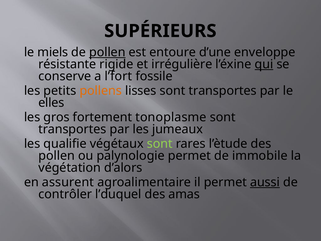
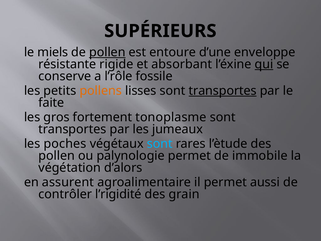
irrégulière: irrégulière -> absorbant (182, 64)
l’fort: l’fort -> l’rôle (119, 76)
transportes underline: none -> present (223, 91)
elles: elles -> faite (51, 103)
qualifie: qualifie -> poches (65, 144)
sont colour: light green -> light blue (160, 144)
aussi underline: present -> none (265, 182)
l’duquel: l’duquel -> l’rigidité (118, 194)
amas: amas -> grain (184, 194)
